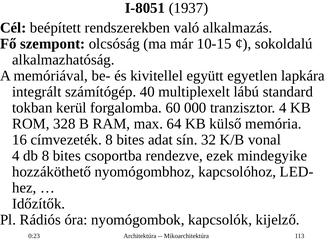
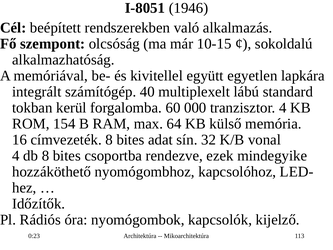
1937: 1937 -> 1946 (188, 8)
328: 328 -> 154 (64, 124)
